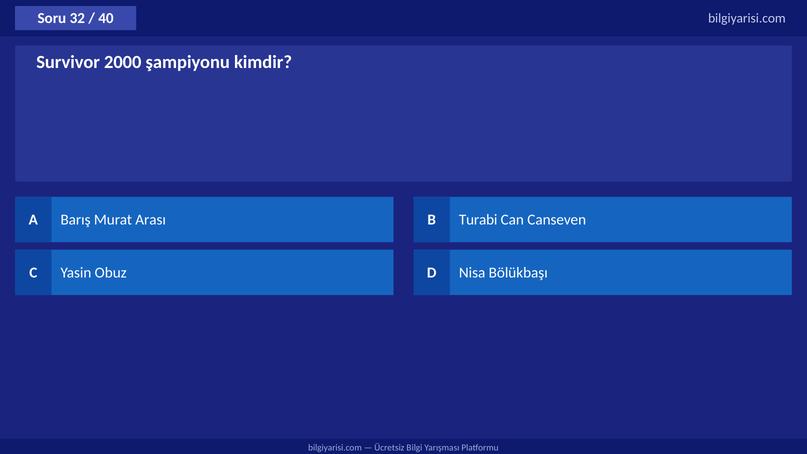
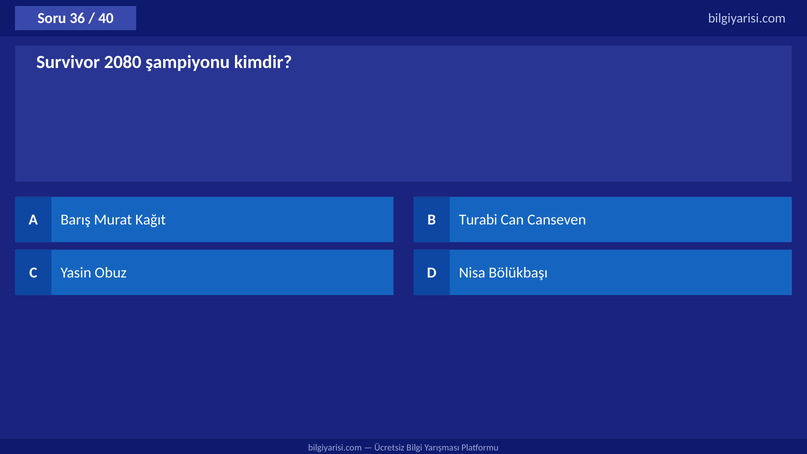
32: 32 -> 36 (77, 18)
2000: 2000 -> 2080 (123, 62)
Arası: Arası -> Kağıt (151, 220)
